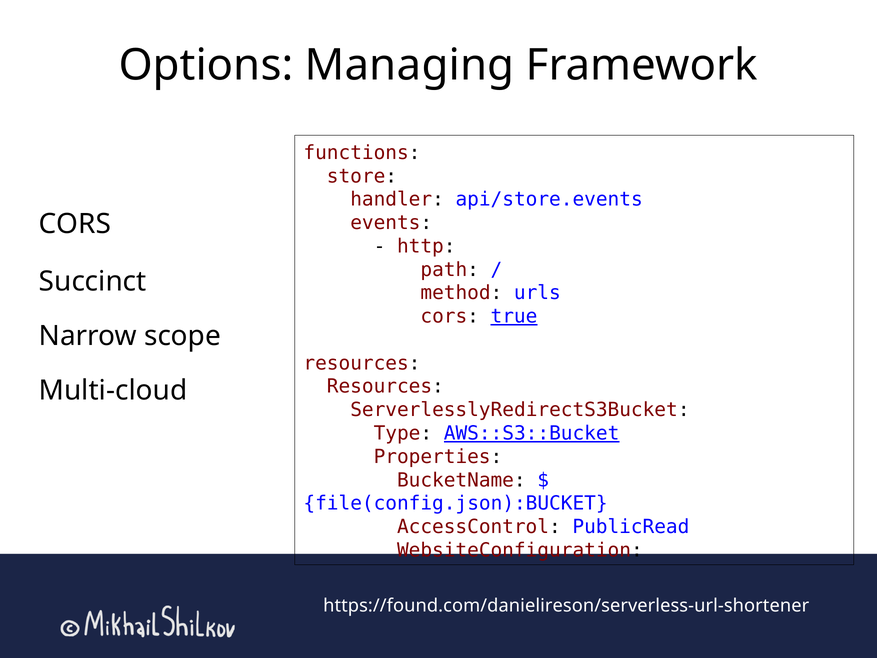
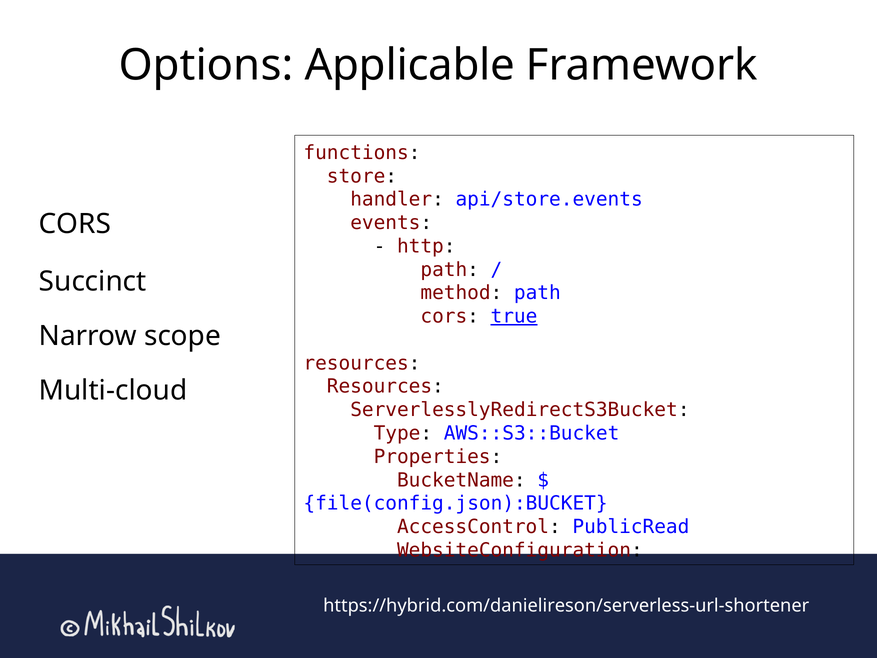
Managing: Managing -> Applicable (410, 65)
method urls: urls -> path (537, 293)
AWS::S3::Bucket underline: present -> none (532, 433)
https://found.com/danielireson/serverless-url-shortener: https://found.com/danielireson/serverless-url-shortener -> https://hybrid.com/danielireson/serverless-url-shortener (566, 606)
